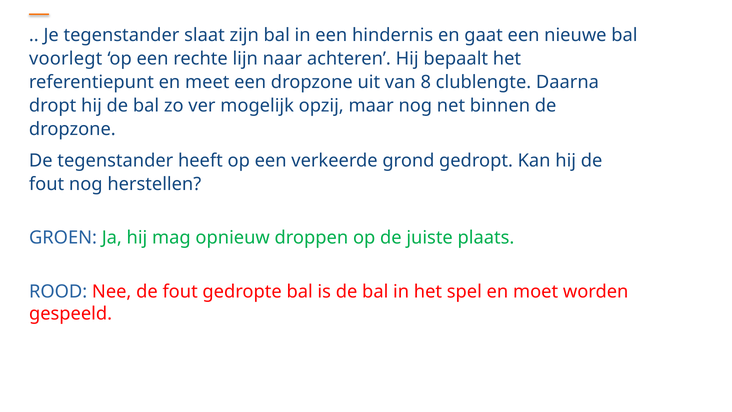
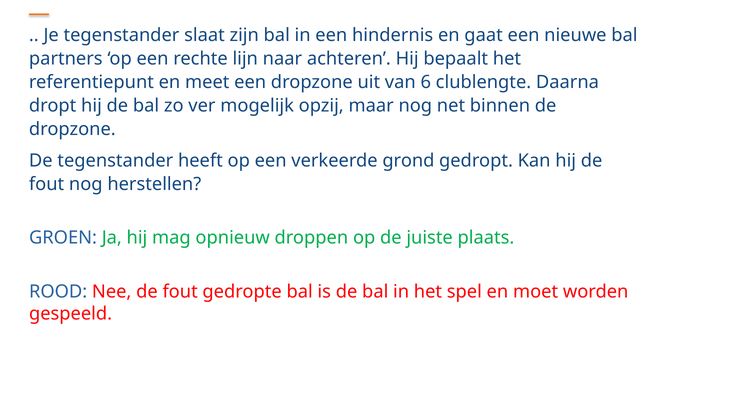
voorlegt: voorlegt -> partners (66, 59)
8: 8 -> 6 (426, 82)
